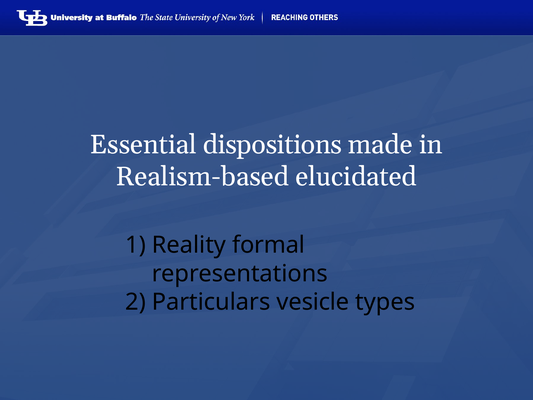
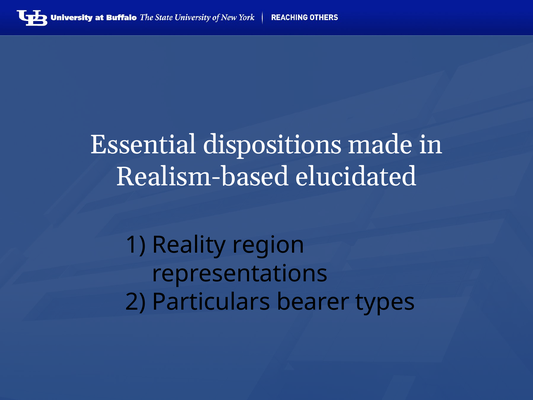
formal: formal -> region (268, 245)
vesicle: vesicle -> bearer (313, 302)
